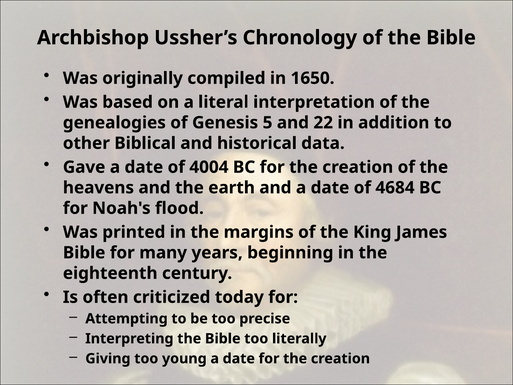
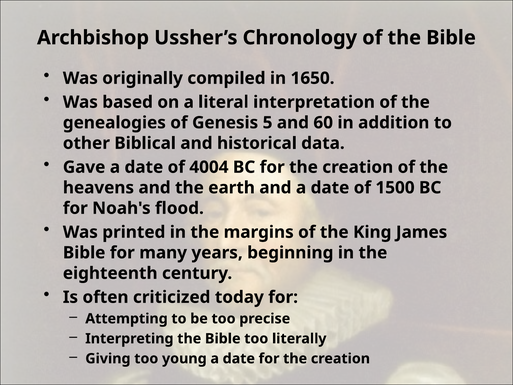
22: 22 -> 60 (323, 123)
4684: 4684 -> 1500 (395, 188)
